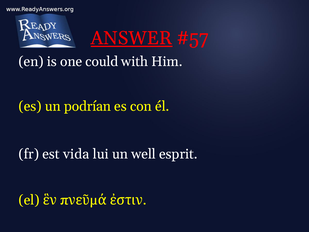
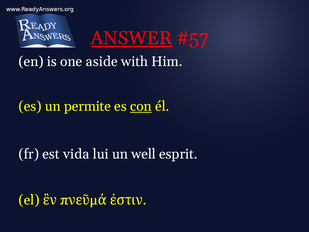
could: could -> aside (102, 62)
podrían: podrían -> permite (88, 106)
con underline: none -> present (141, 106)
